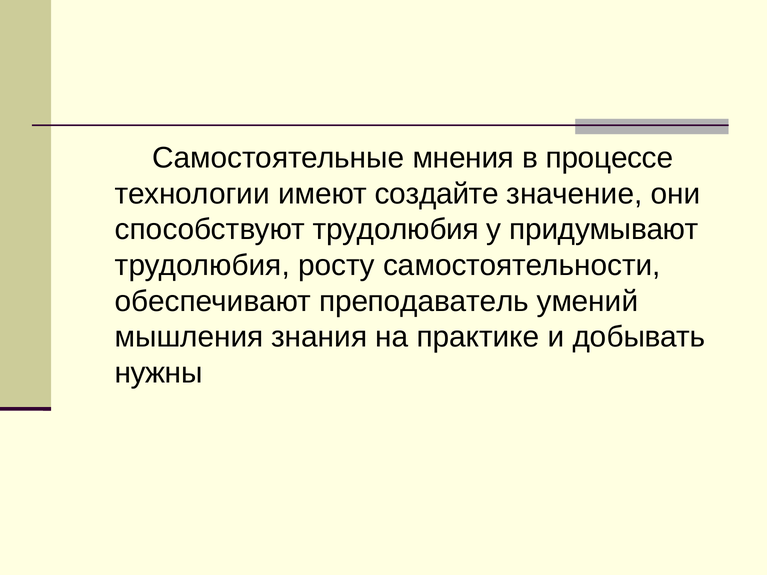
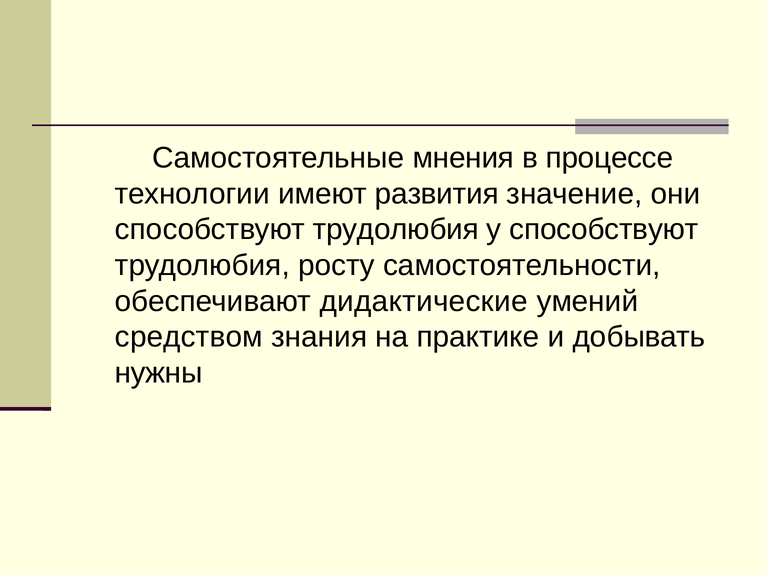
создайте: создайте -> развития (437, 194)
у придумывают: придумывают -> способствуют (604, 230)
преподаватель: преподаватель -> дидактические (424, 301)
мышления: мышления -> средством (189, 337)
